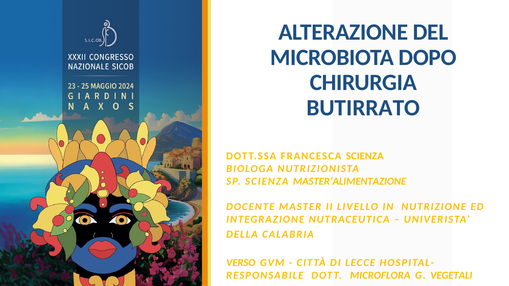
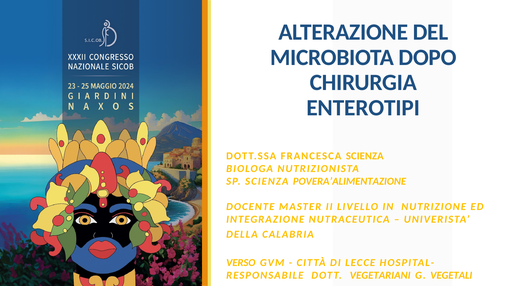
BUTIRRATO: BUTIRRATO -> ENTEROTIPI (363, 108)
MASTER’ALIMENTAZIONE: MASTER’ALIMENTAZIONE -> POVERA’ALIMENTAZIONE (350, 182)
MICROFLORA: MICROFLORA -> VEGETARIANI (380, 276)
